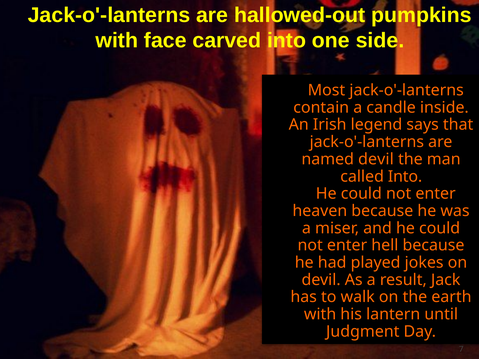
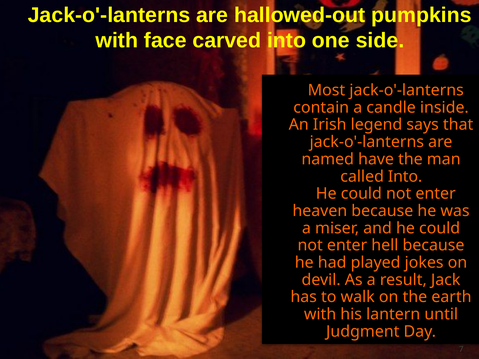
named devil: devil -> have (376, 159)
